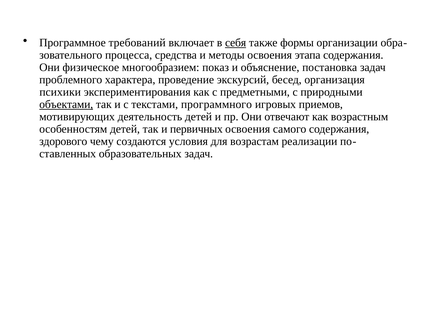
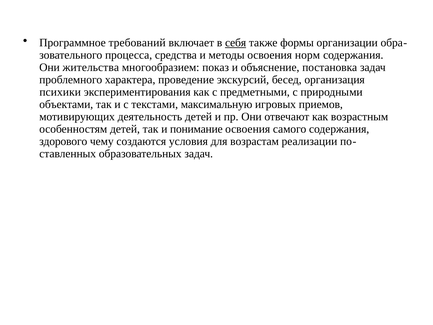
этапа: этапа -> норм (307, 55)
физическое: физическое -> жительства (91, 67)
объектами underline: present -> none (66, 104)
программного: программного -> максимальную (217, 104)
первичных: первичных -> понимание (196, 129)
